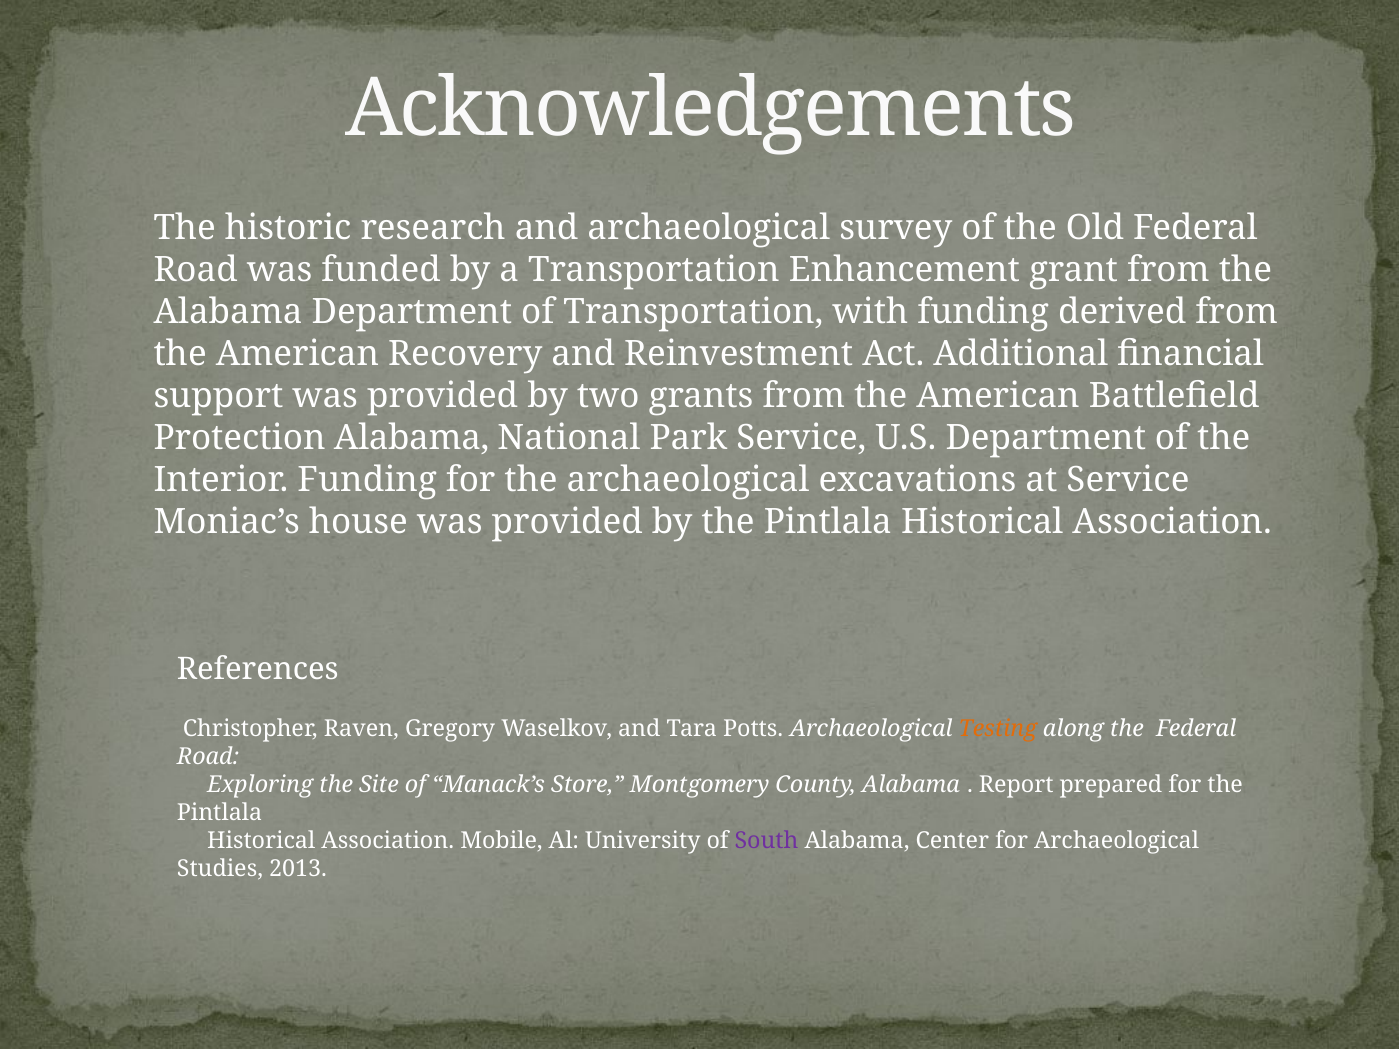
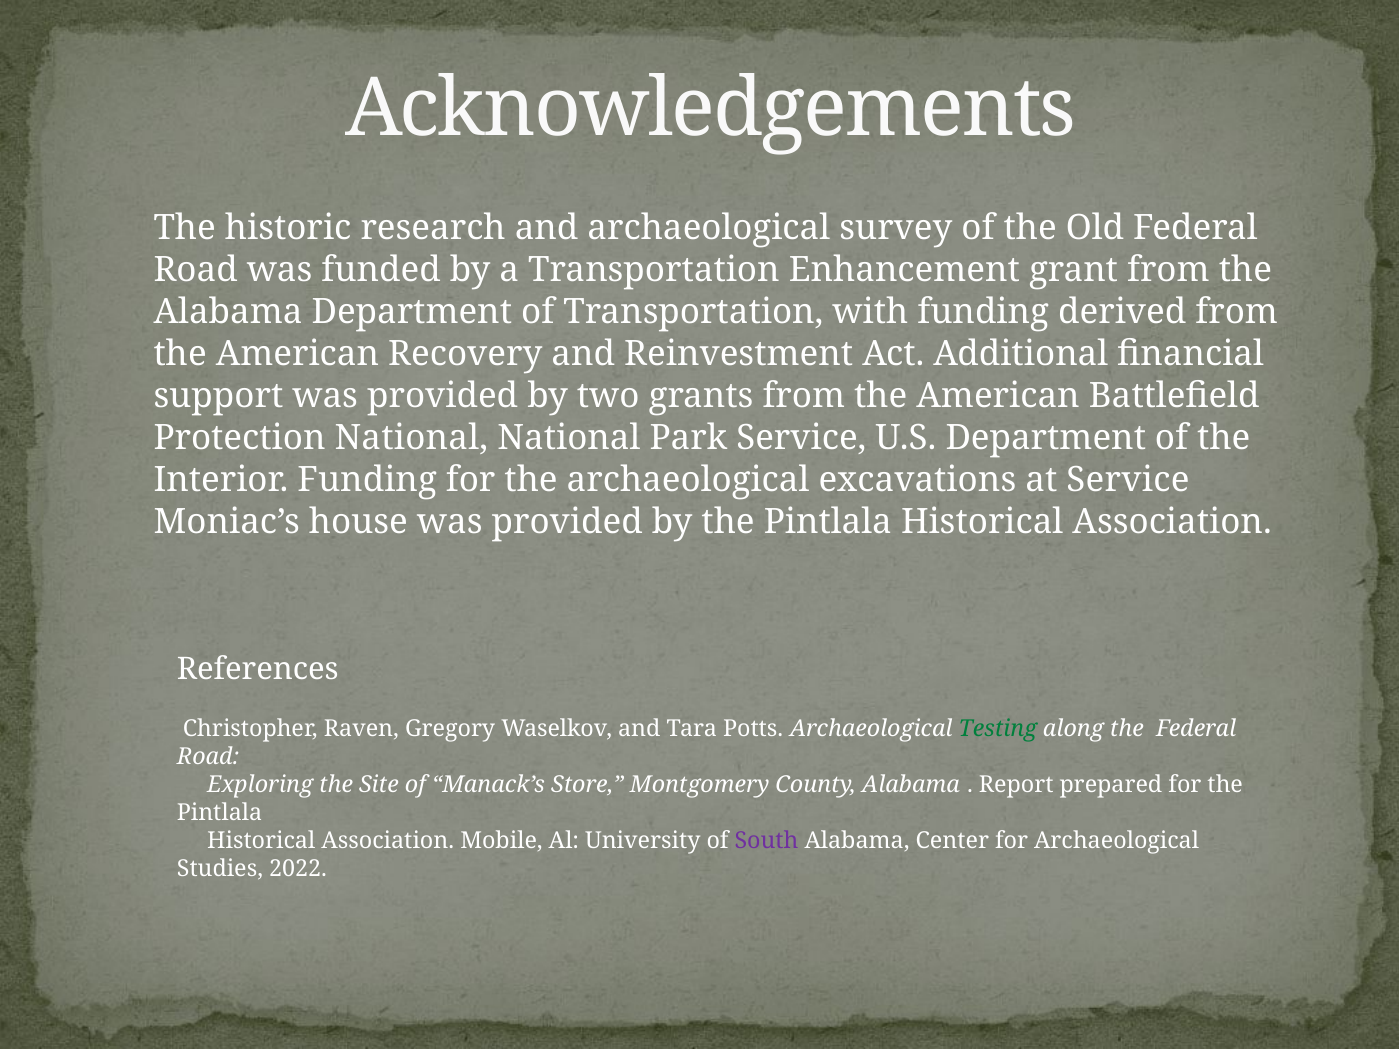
Protection Alabama: Alabama -> National (411, 438)
Testing colour: orange -> green (998, 729)
2013: 2013 -> 2022 (298, 869)
